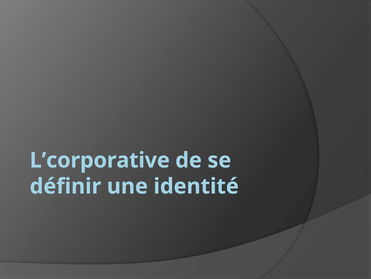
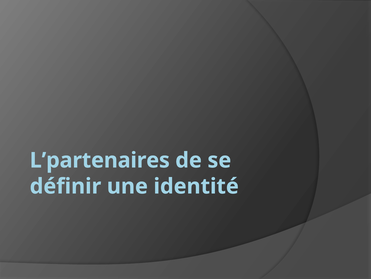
L’corporative: L’corporative -> L’partenaires (100, 160)
